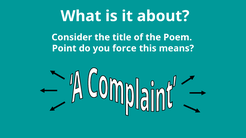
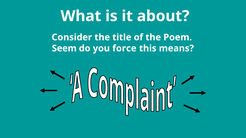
Point: Point -> Seem (64, 48)
